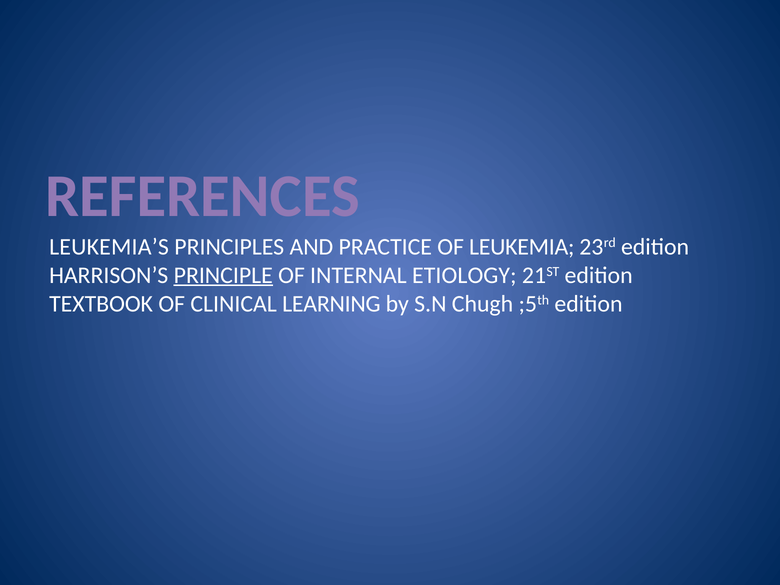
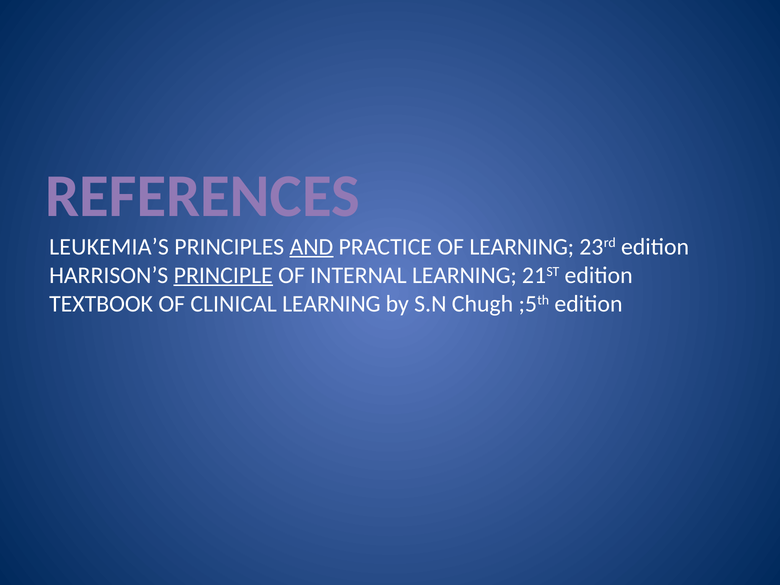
AND underline: none -> present (311, 247)
OF LEUKEMIA: LEUKEMIA -> LEARNING (522, 247)
INTERNAL ETIOLOGY: ETIOLOGY -> LEARNING (464, 275)
